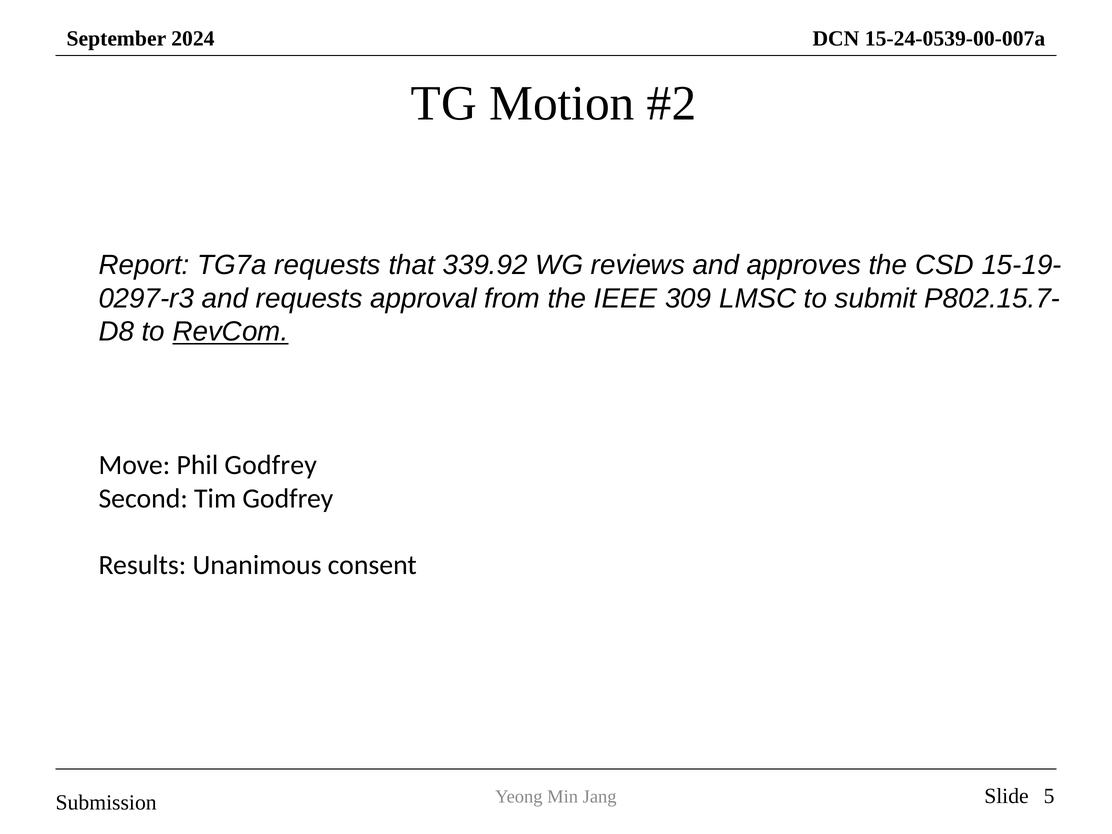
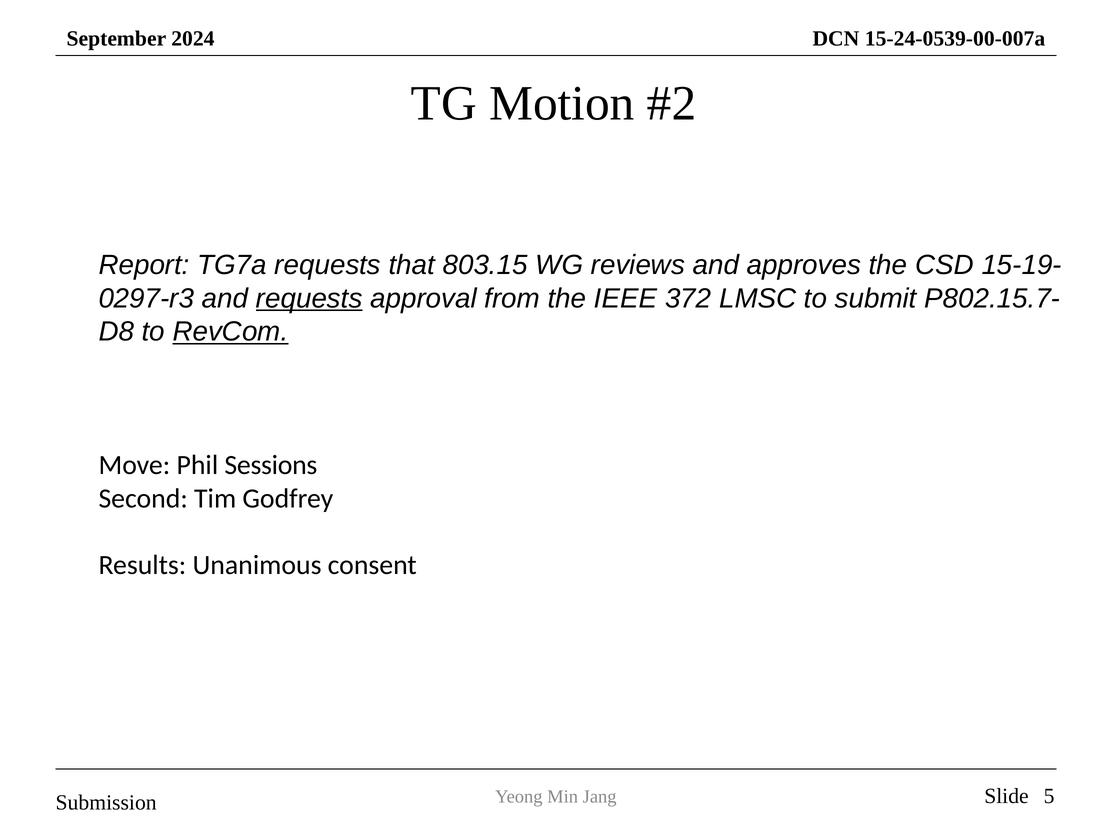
339.92: 339.92 -> 803.15 (485, 265)
requests underline: none -> present (309, 298)
309: 309 -> 372 (688, 298)
Phil Godfrey: Godfrey -> Sessions (271, 465)
